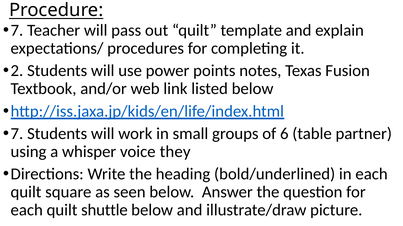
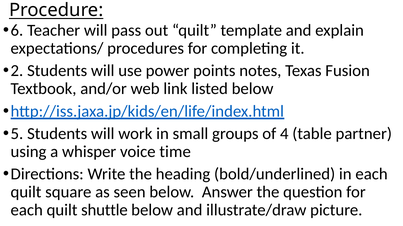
7: 7 -> 6 (17, 30)
7: 7 -> 5 (17, 134)
6: 6 -> 4 (284, 134)
they: they -> time (175, 152)
